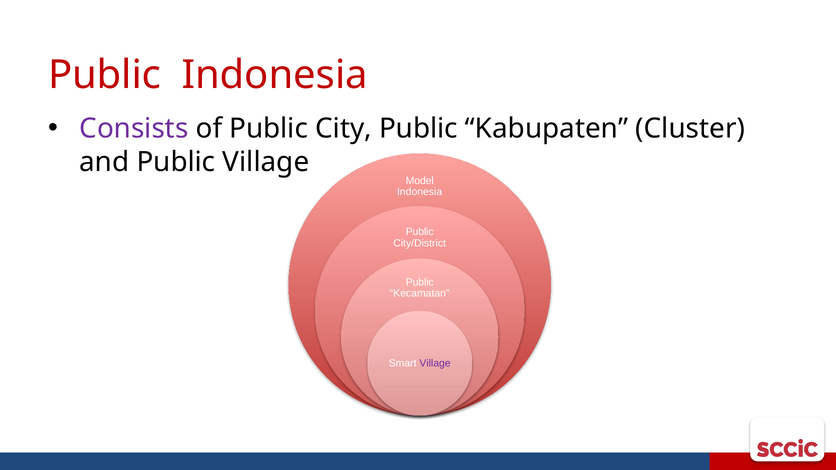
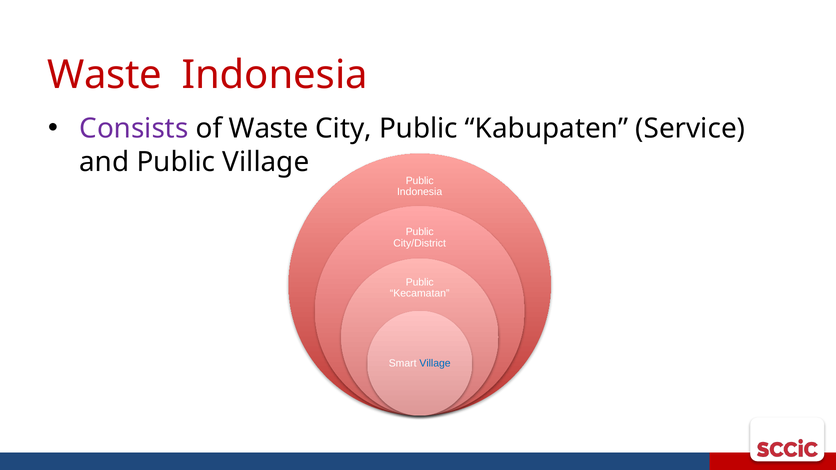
Public: Public -> Waste (105, 75)
of Public: Public -> Waste (269, 129)
Cluster: Cluster -> Service (690, 129)
Model: Model -> Public (420, 181)
Village colour: purple -> blue (435, 363)
